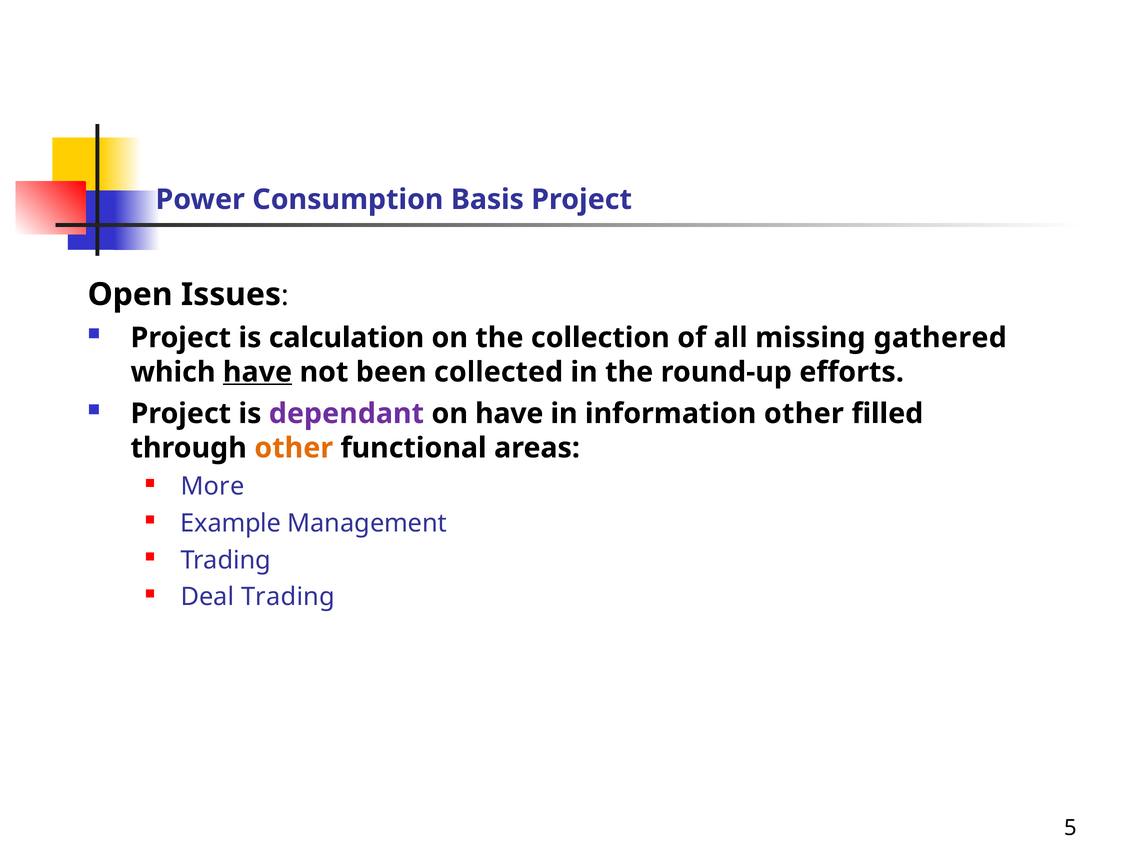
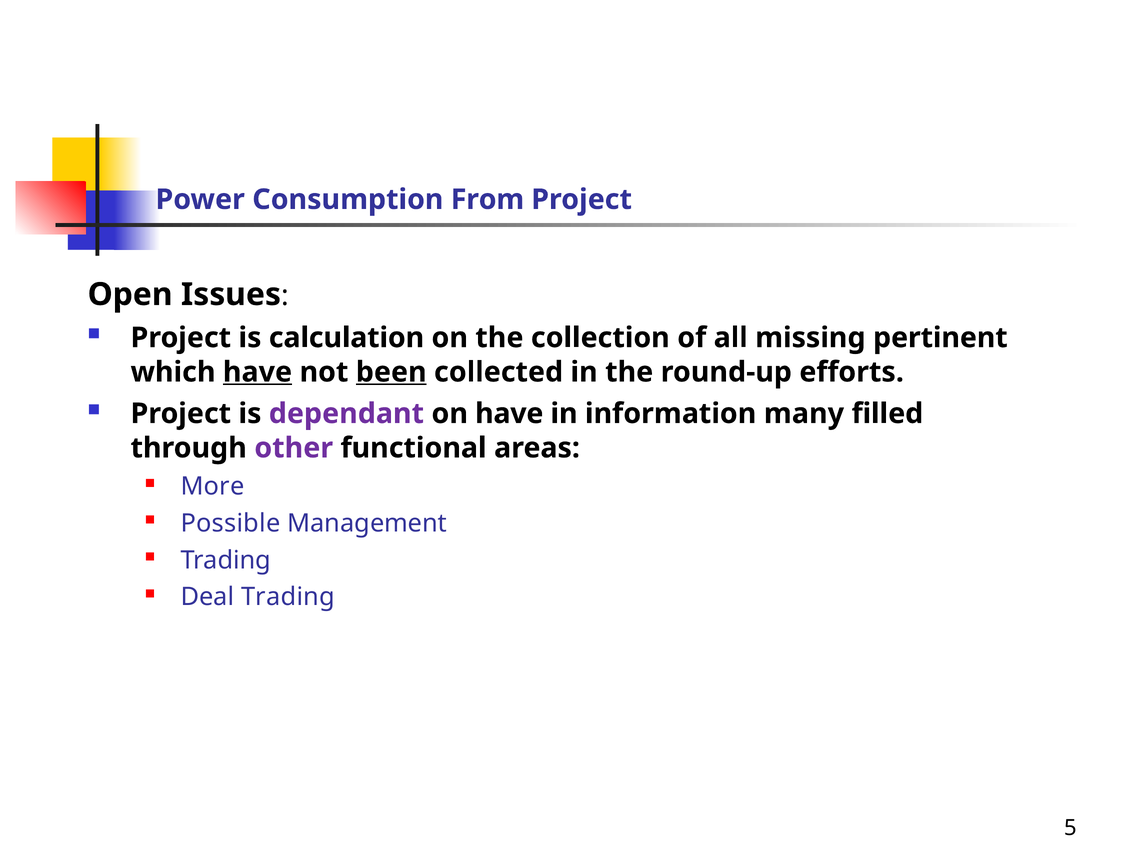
Basis: Basis -> From (487, 199)
gathered: gathered -> pertinent (940, 338)
been underline: none -> present (391, 372)
information other: other -> many (804, 413)
other colour: orange -> purple (294, 448)
Example: Example -> Possible (231, 523)
